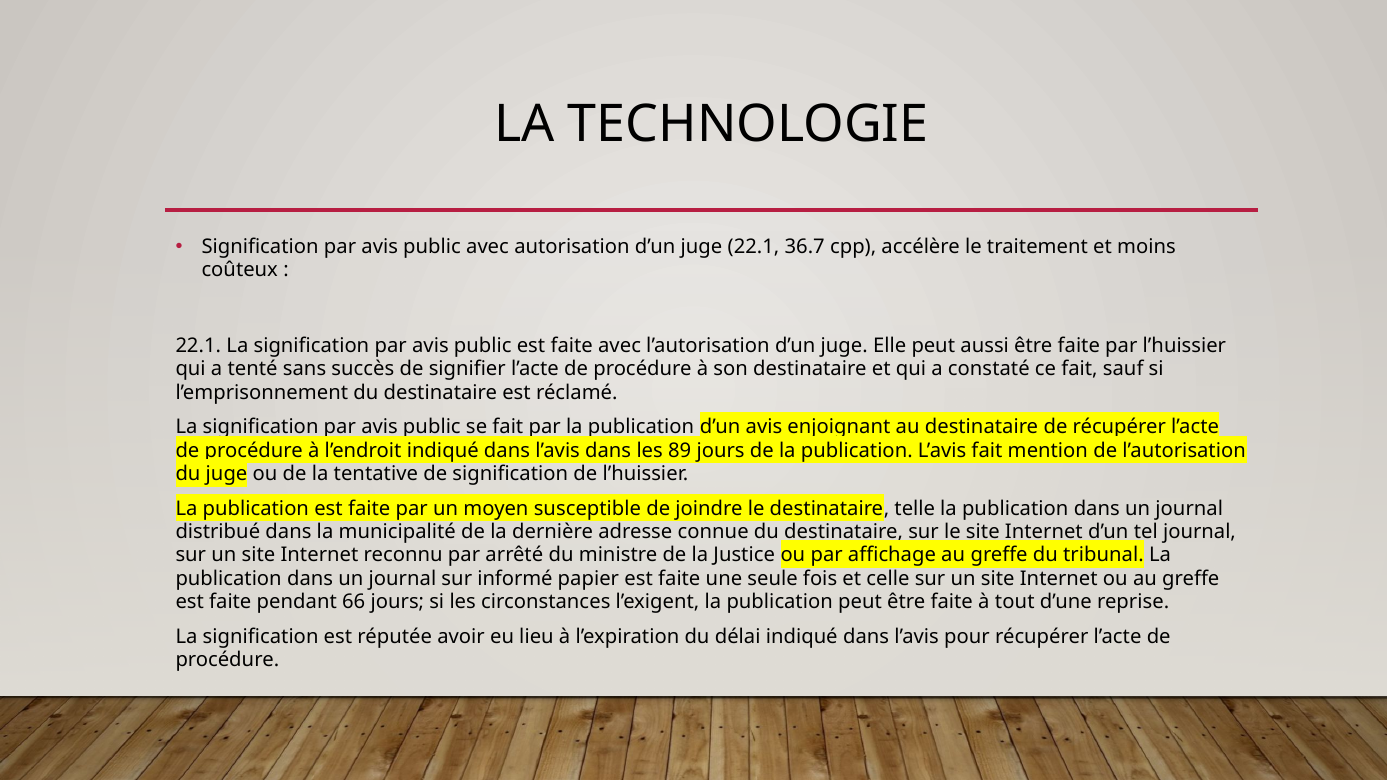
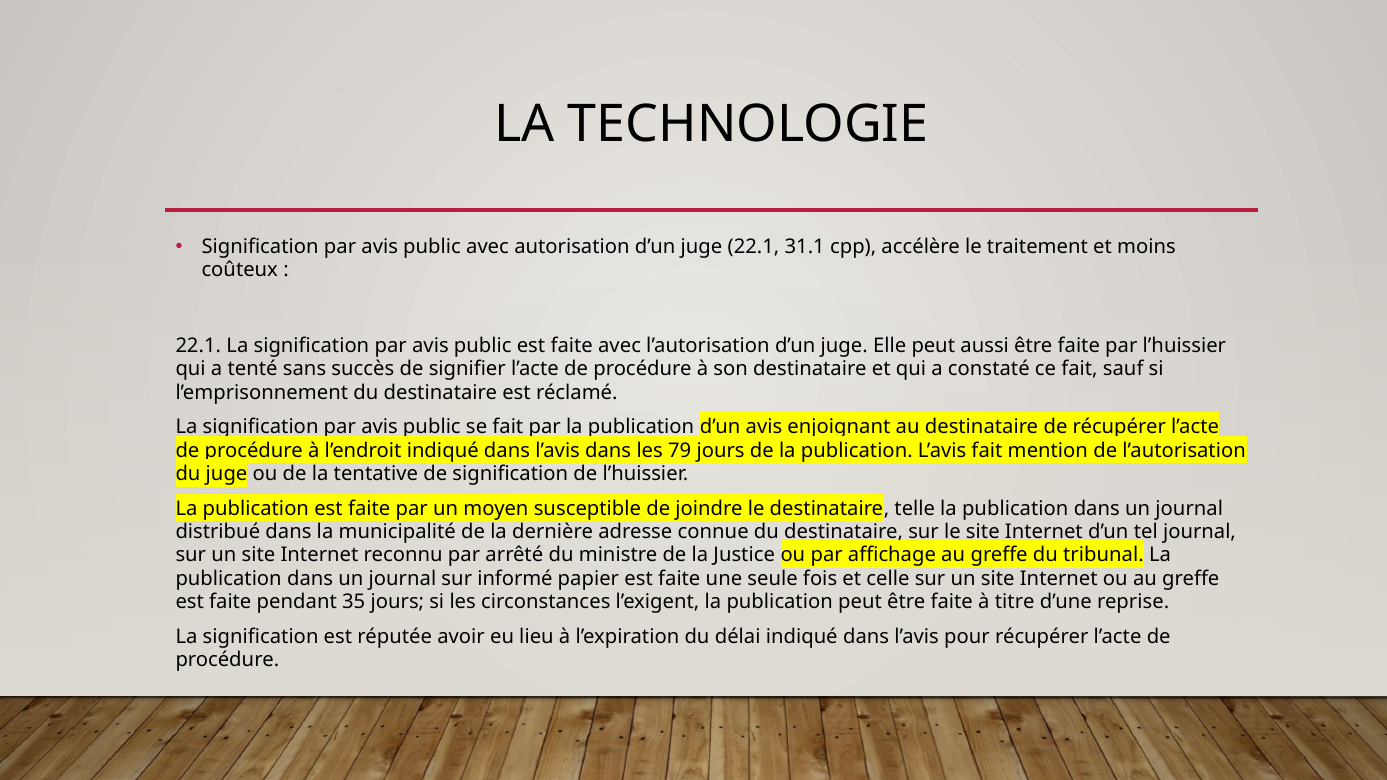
36.7: 36.7 -> 31.1 (805, 247)
89: 89 -> 79 (680, 451)
66: 66 -> 35 (354, 602)
tout: tout -> titre (1015, 602)
